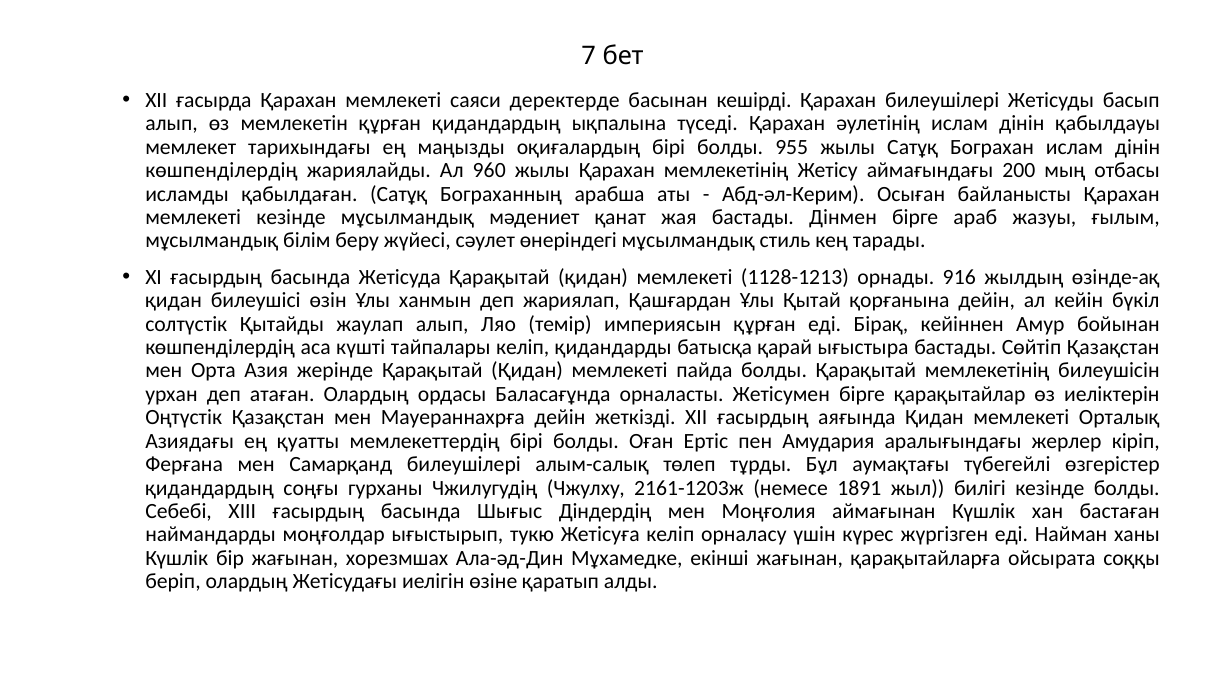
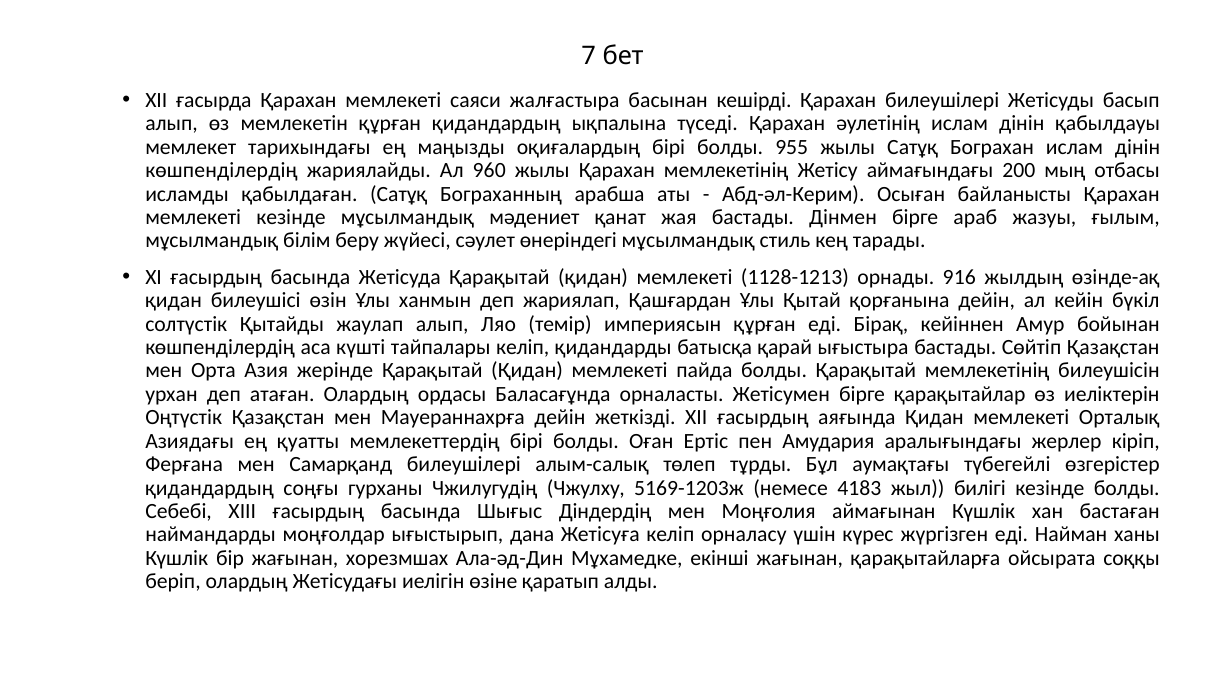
деректерде: деректерде -> жалғастыра (565, 100)
2161-1203ж: 2161-1203ж -> 5169-1203ж (689, 488)
1891: 1891 -> 4183 (859, 488)
тукю: тукю -> дана (532, 535)
